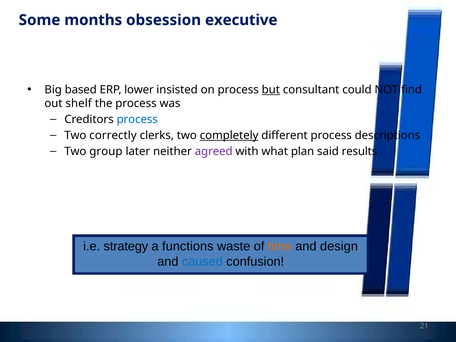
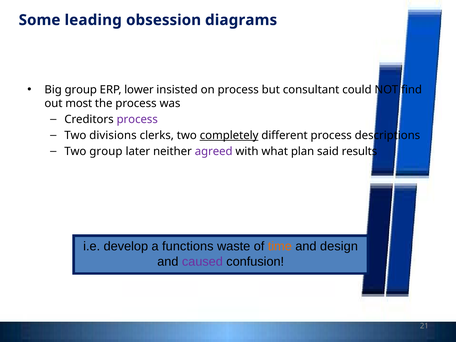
months: months -> leading (93, 20)
executive: executive -> diagrams (241, 20)
Big based: based -> group (81, 90)
but underline: present -> none (271, 90)
shelf: shelf -> most (79, 103)
process colour: blue -> purple (137, 119)
correctly: correctly -> divisions (113, 135)
strategy: strategy -> develop (126, 246)
caused colour: blue -> purple (202, 262)
